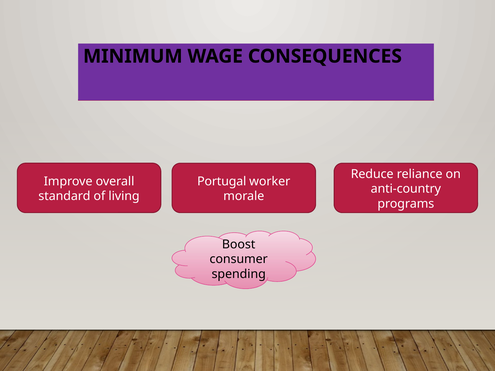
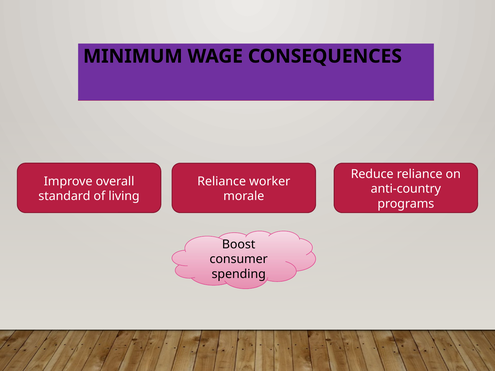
Portugal: Portugal -> Reliance (222, 181)
